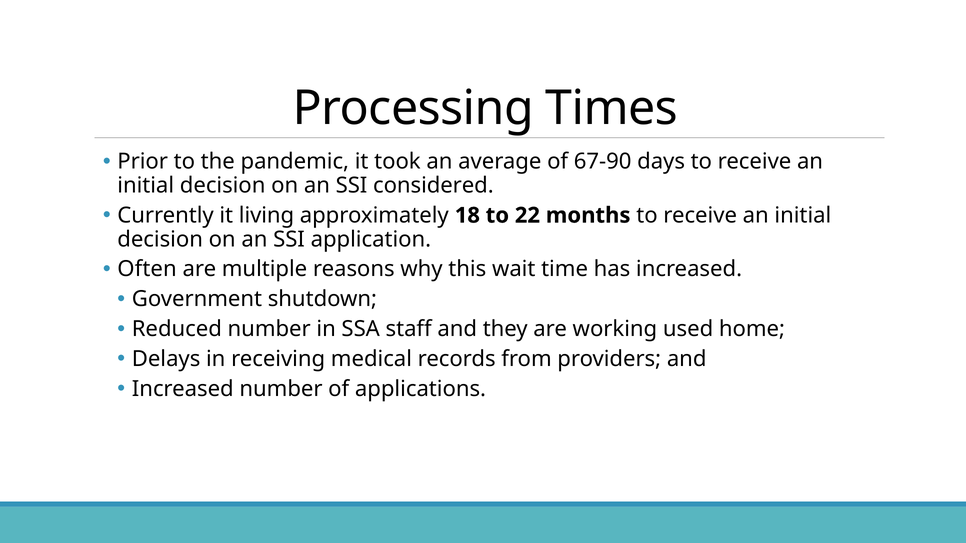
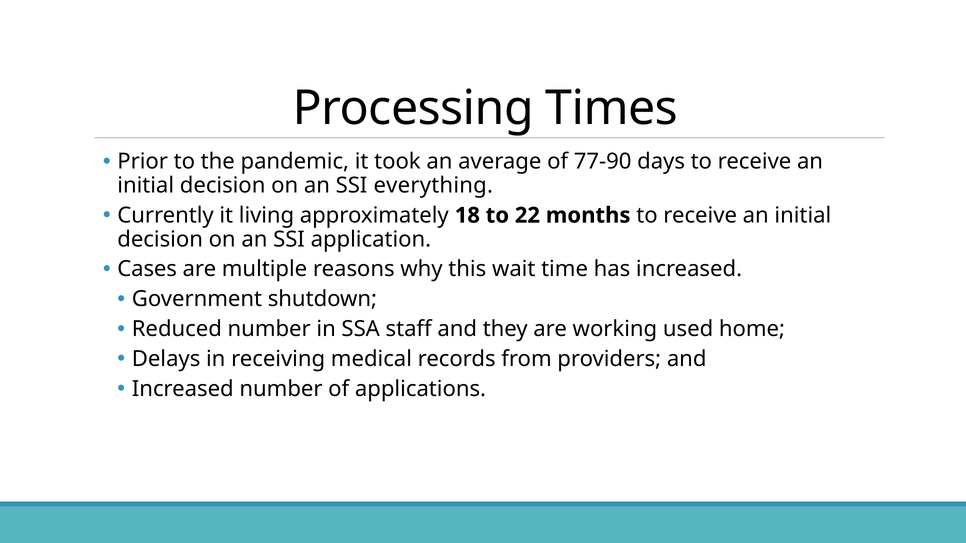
67-90: 67-90 -> 77-90 (603, 162)
considered: considered -> everything (433, 186)
Often: Often -> Cases (147, 269)
